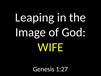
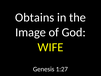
Leaping: Leaping -> Obtains (35, 17)
